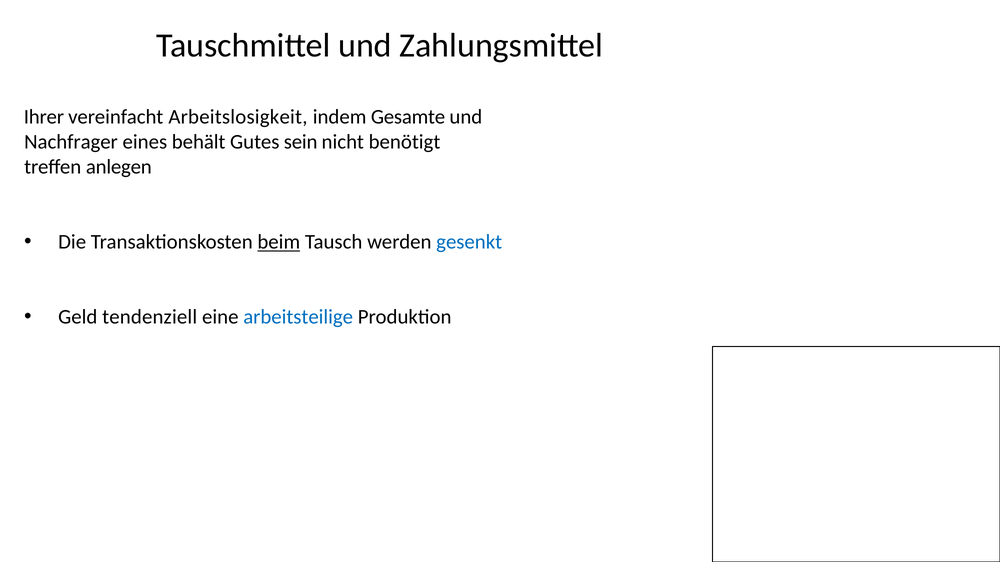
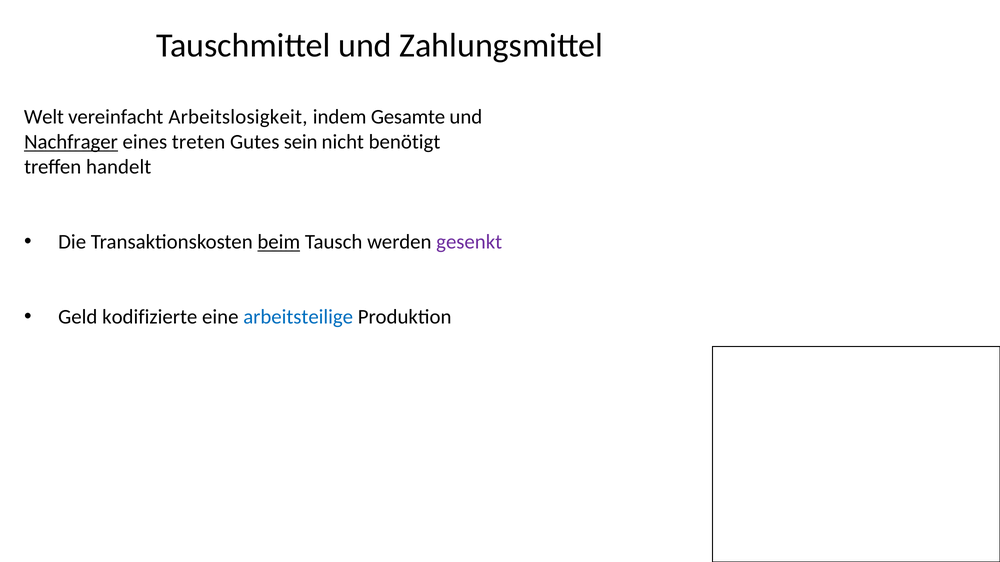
Ihrer: Ihrer -> Welt (44, 117)
Nachfrager underline: none -> present (71, 142)
behält: behält -> treten (199, 142)
anlegen: anlegen -> handelt (119, 167)
gesenkt colour: blue -> purple (469, 242)
tendenziell: tendenziell -> kodifizierte (150, 317)
